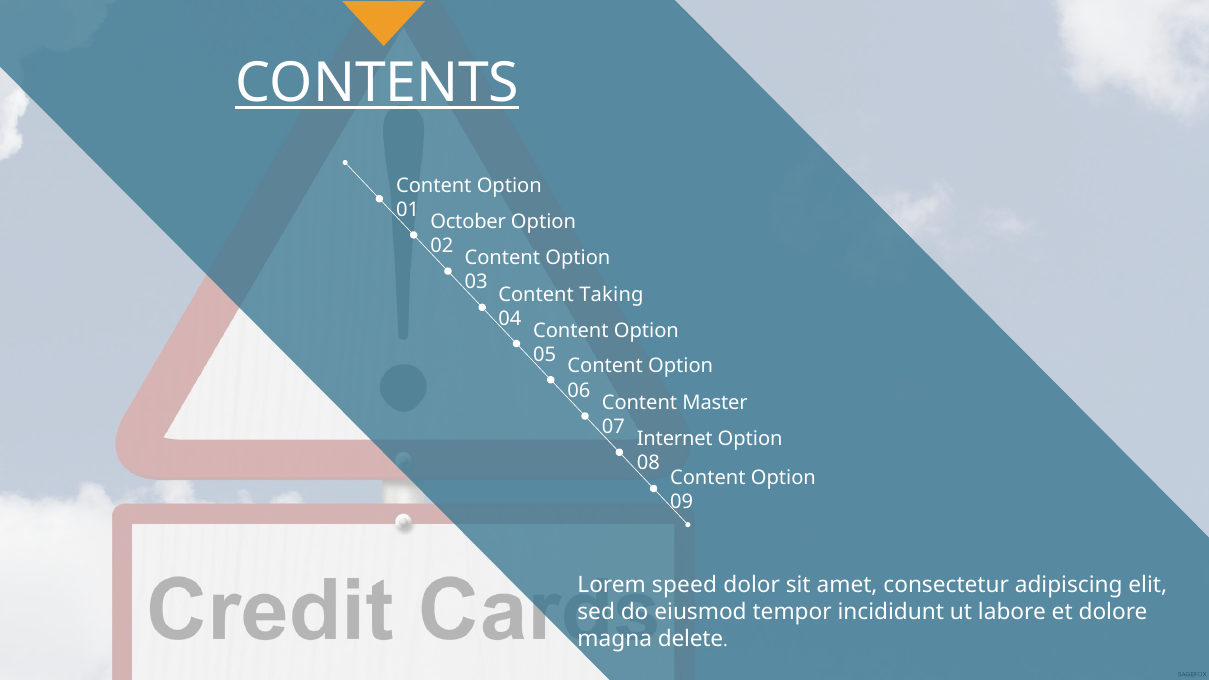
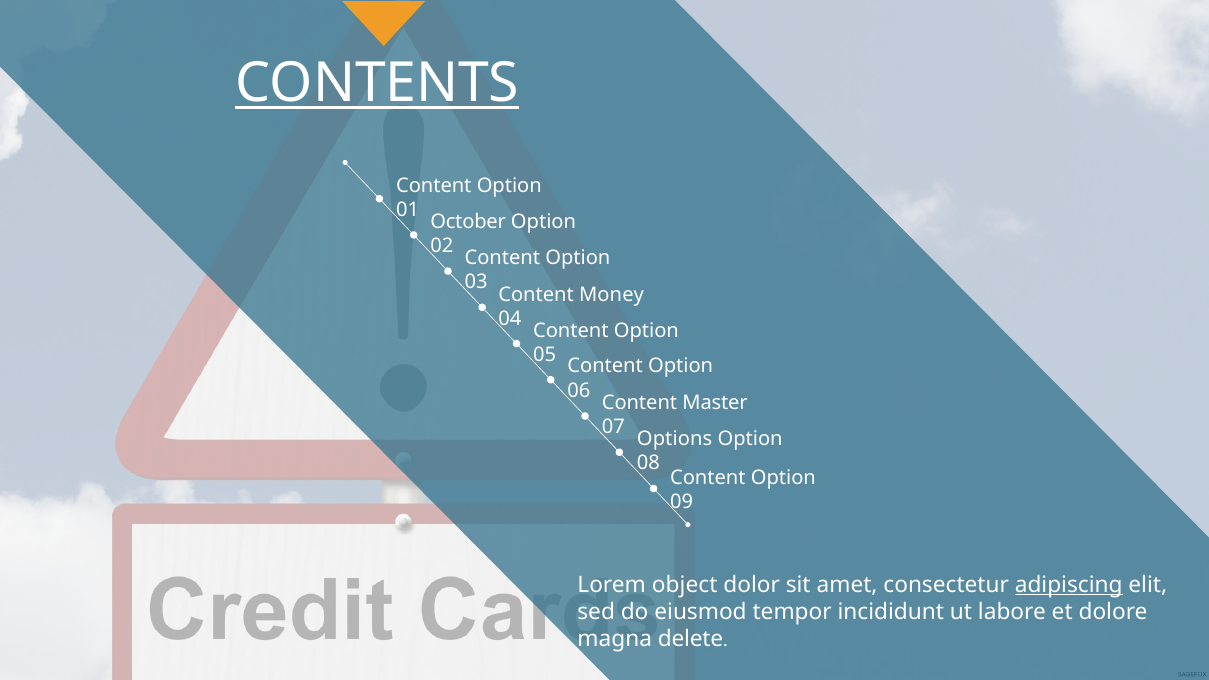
Taking: Taking -> Money (612, 295)
Internet: Internet -> Options (675, 439)
speed: speed -> object (685, 585)
adipiscing underline: none -> present (1069, 585)
